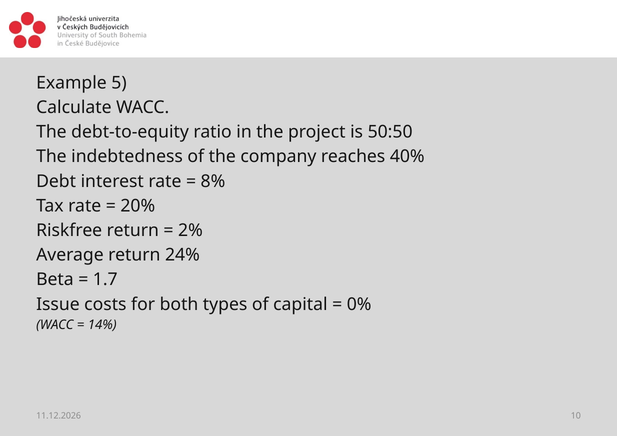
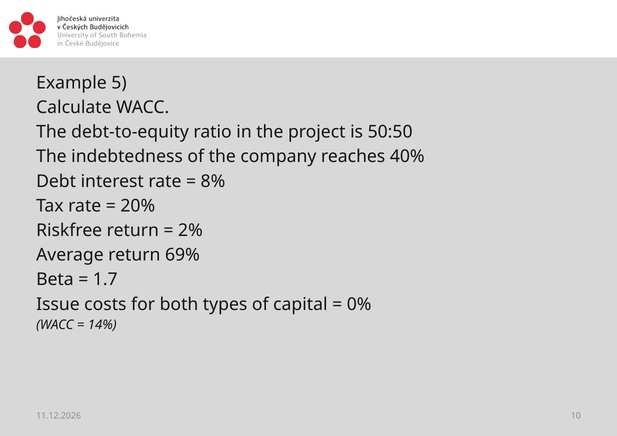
24%: 24% -> 69% (182, 255)
